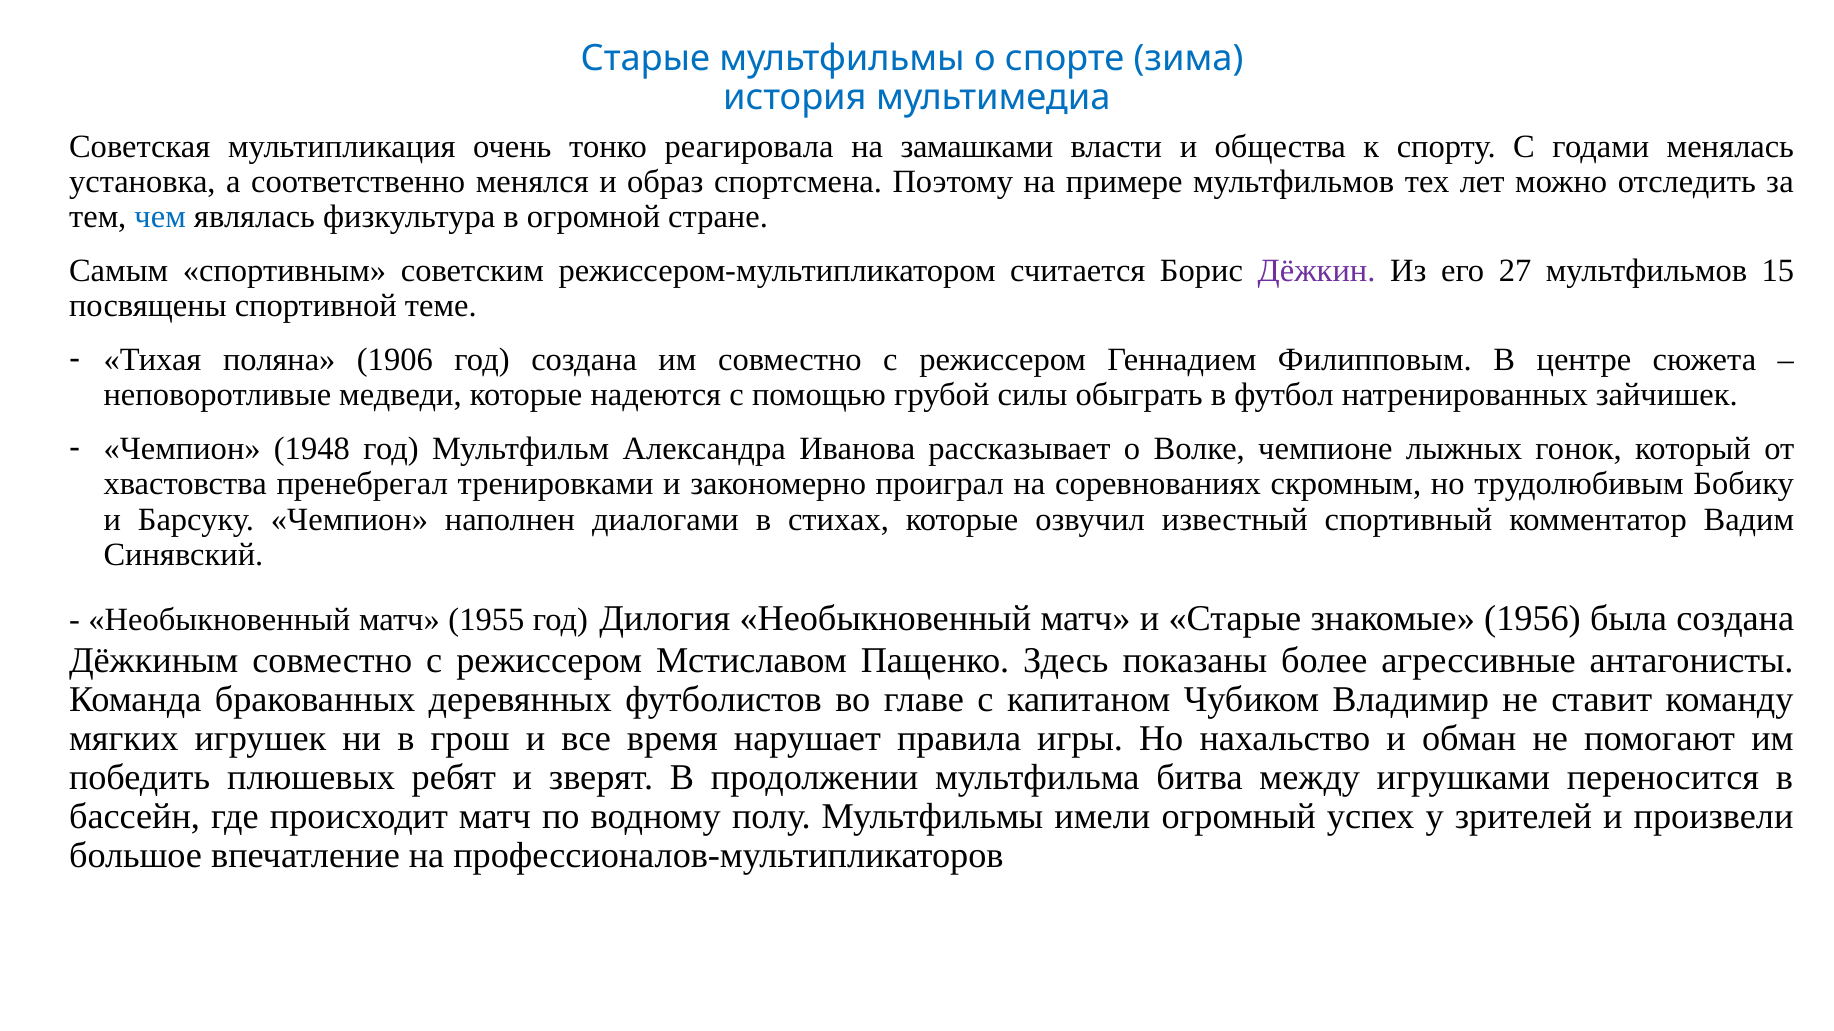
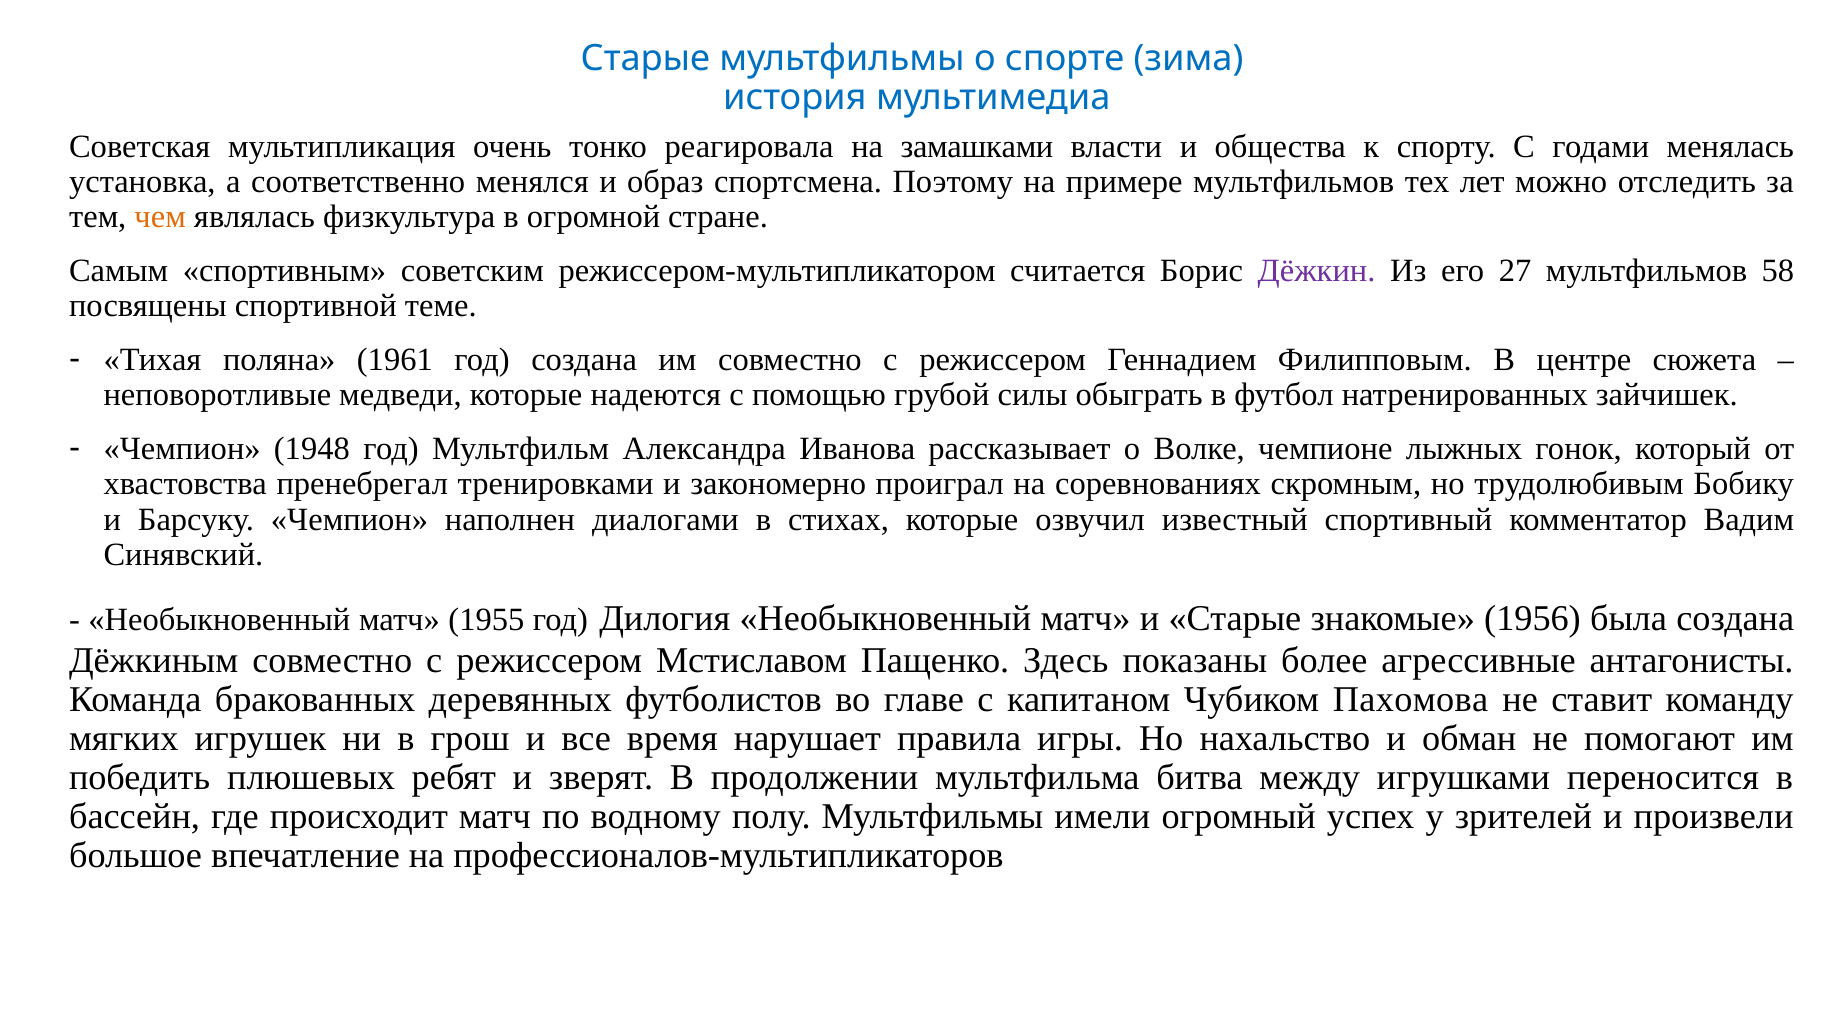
чем colour: blue -> orange (160, 217)
15: 15 -> 58 (1778, 271)
1906: 1906 -> 1961 (395, 360)
Владимир: Владимир -> Пахомова (1410, 700)
